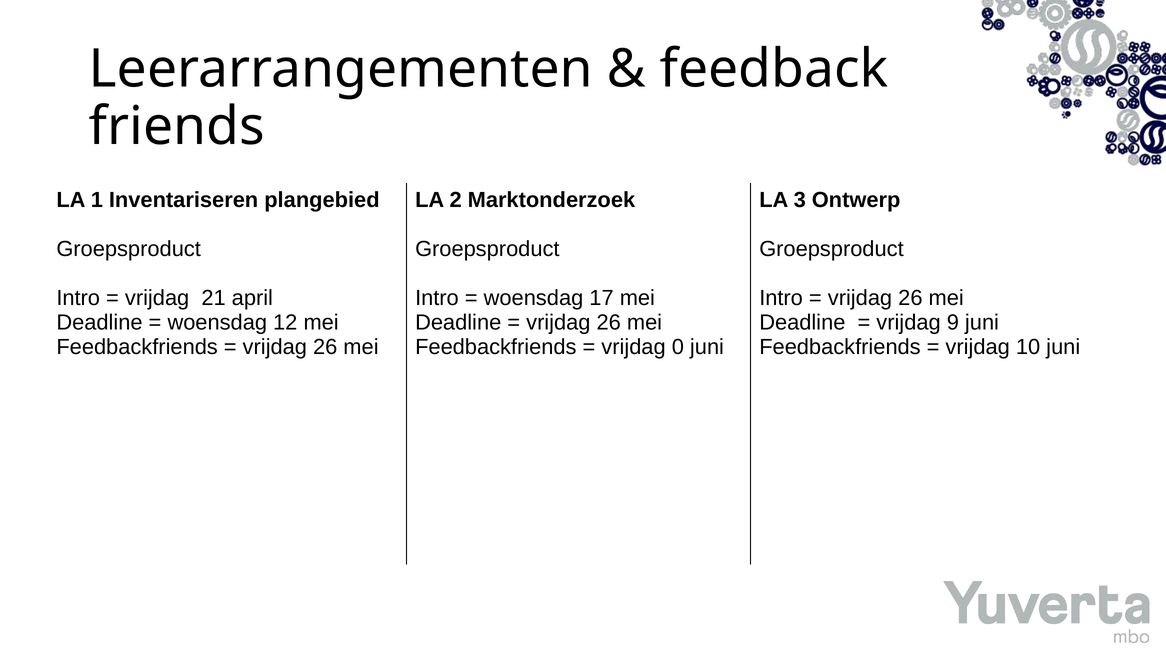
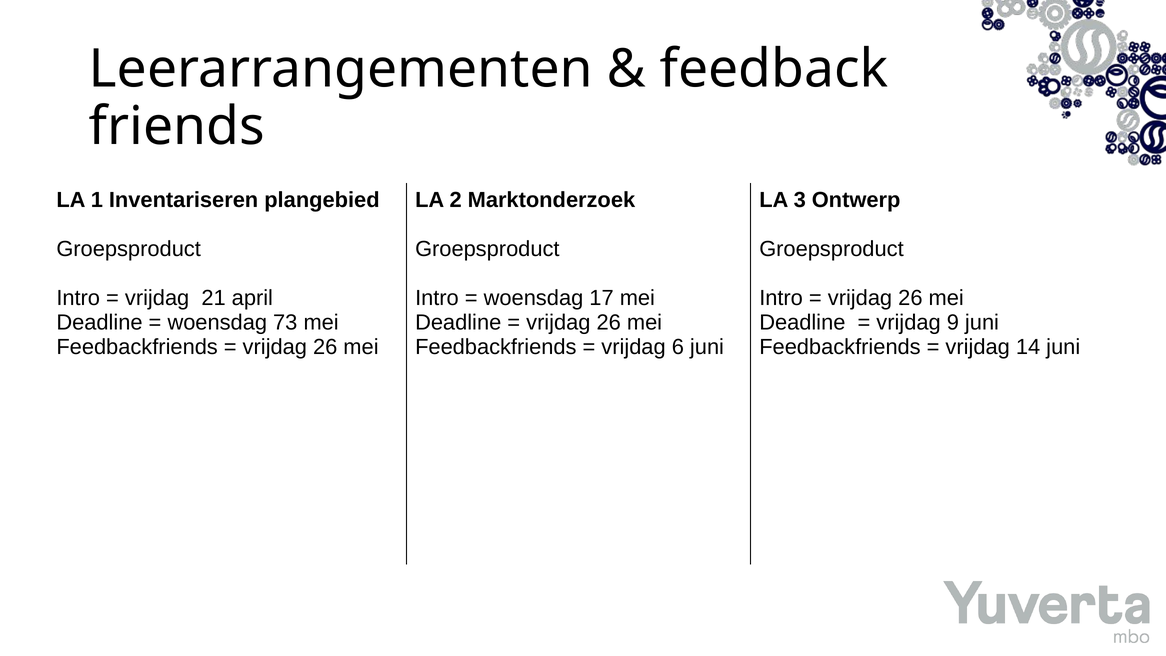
12: 12 -> 73 (285, 322)
0: 0 -> 6 (678, 347)
10: 10 -> 14 (1028, 347)
